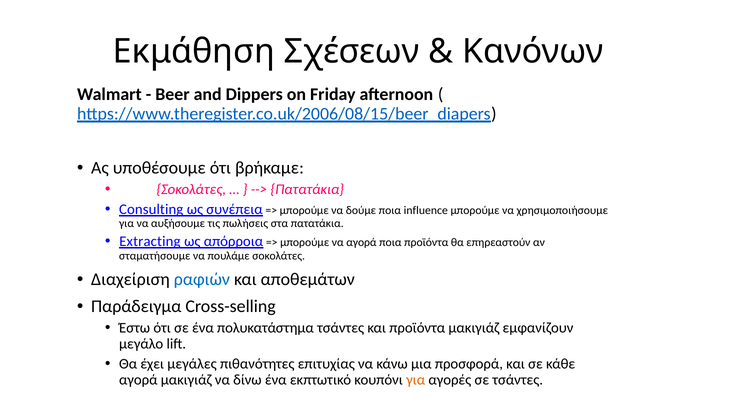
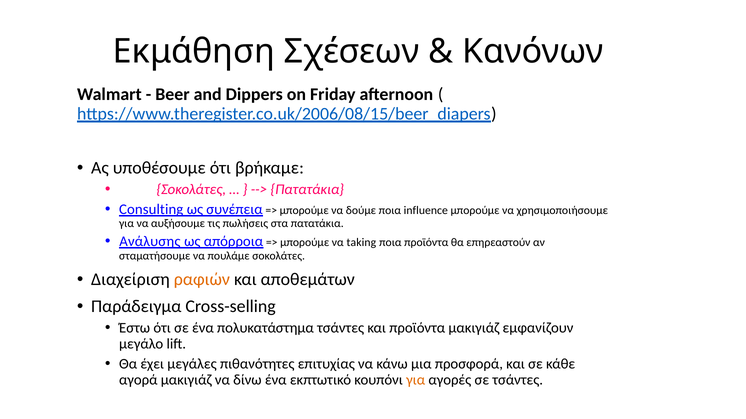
Extracting: Extracting -> Ανάλυσης (150, 242)
να αγορά: αγορά -> taking (361, 243)
ραφιών colour: blue -> orange (202, 280)
